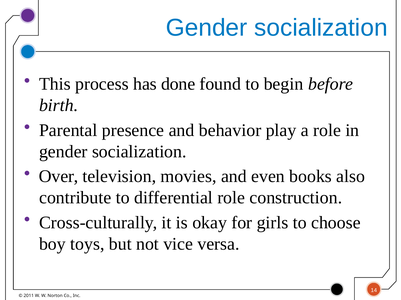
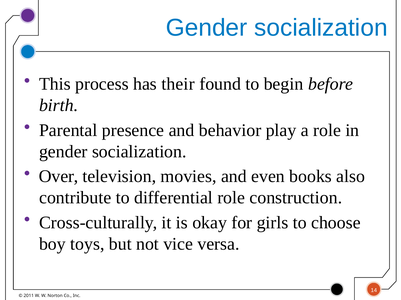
done: done -> their (178, 84)
